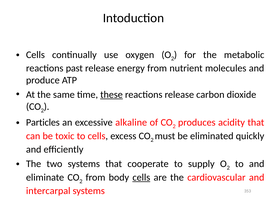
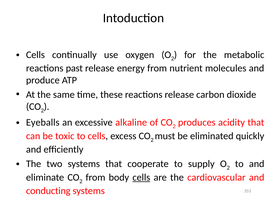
these underline: present -> none (112, 95)
Particles: Particles -> Eyeballs (43, 123)
intercarpal: intercarpal -> conducting (48, 191)
